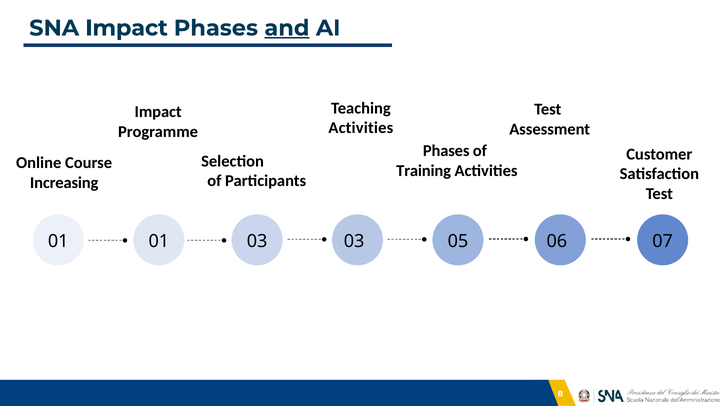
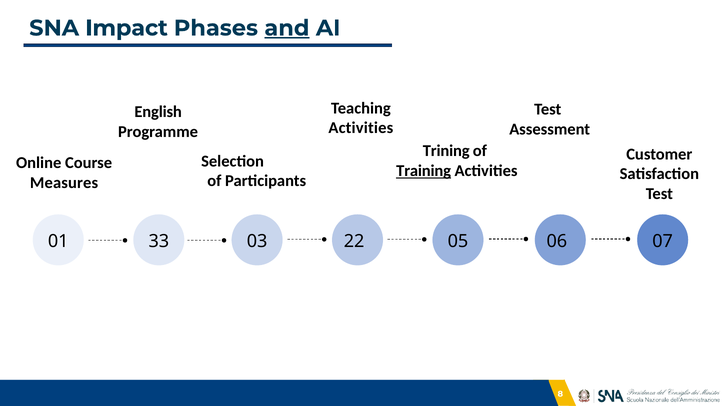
Impact: Impact -> English (158, 112)
Phases: Phases -> Trining (446, 151)
Training underline: none -> present (424, 171)
Increasing: Increasing -> Measures (64, 183)
01 01: 01 -> 33 (159, 241)
03 03: 03 -> 22 (354, 241)
